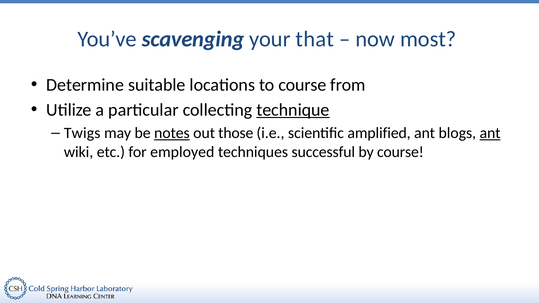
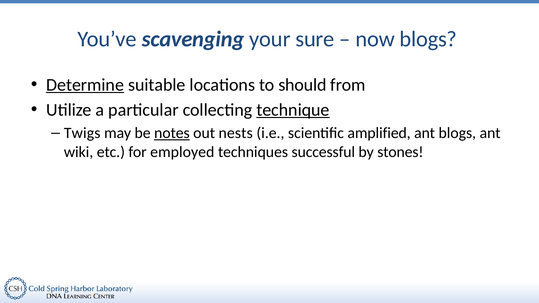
that: that -> sure (315, 39)
now most: most -> blogs (428, 39)
Determine underline: none -> present (85, 85)
to course: course -> should (302, 85)
those: those -> nests (236, 133)
ant underline: present -> none (490, 133)
by course: course -> stones (400, 152)
